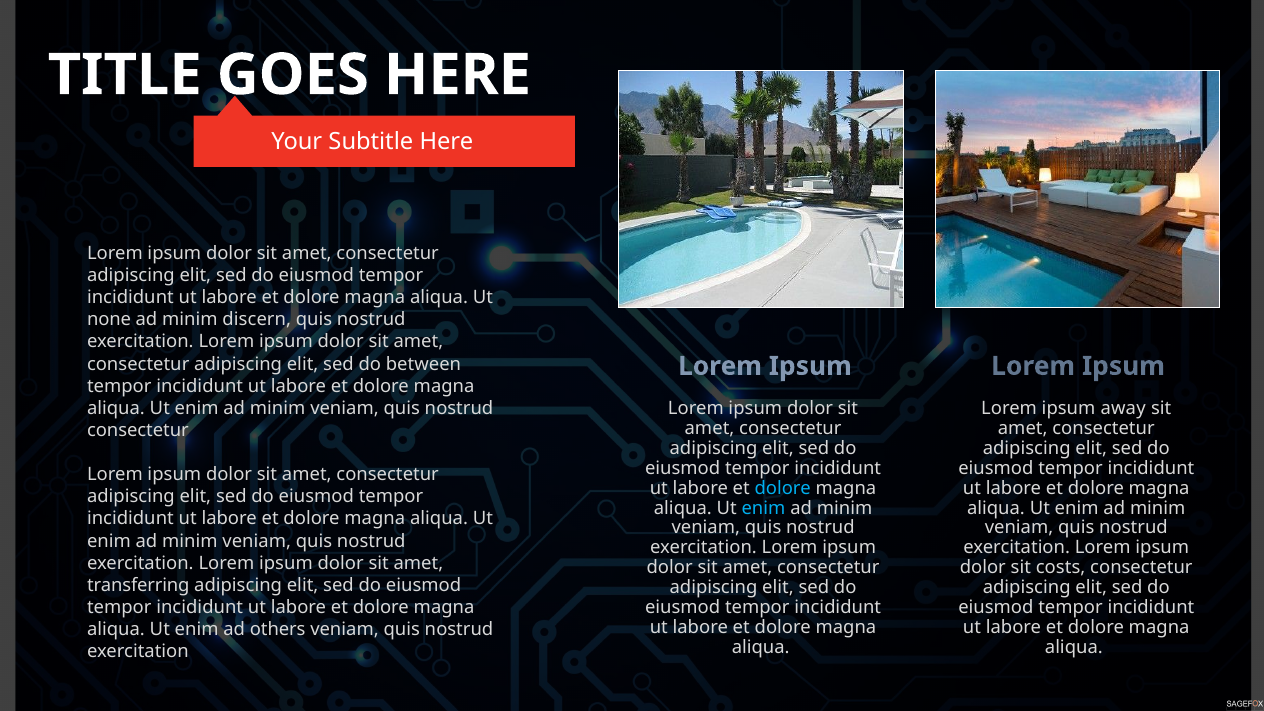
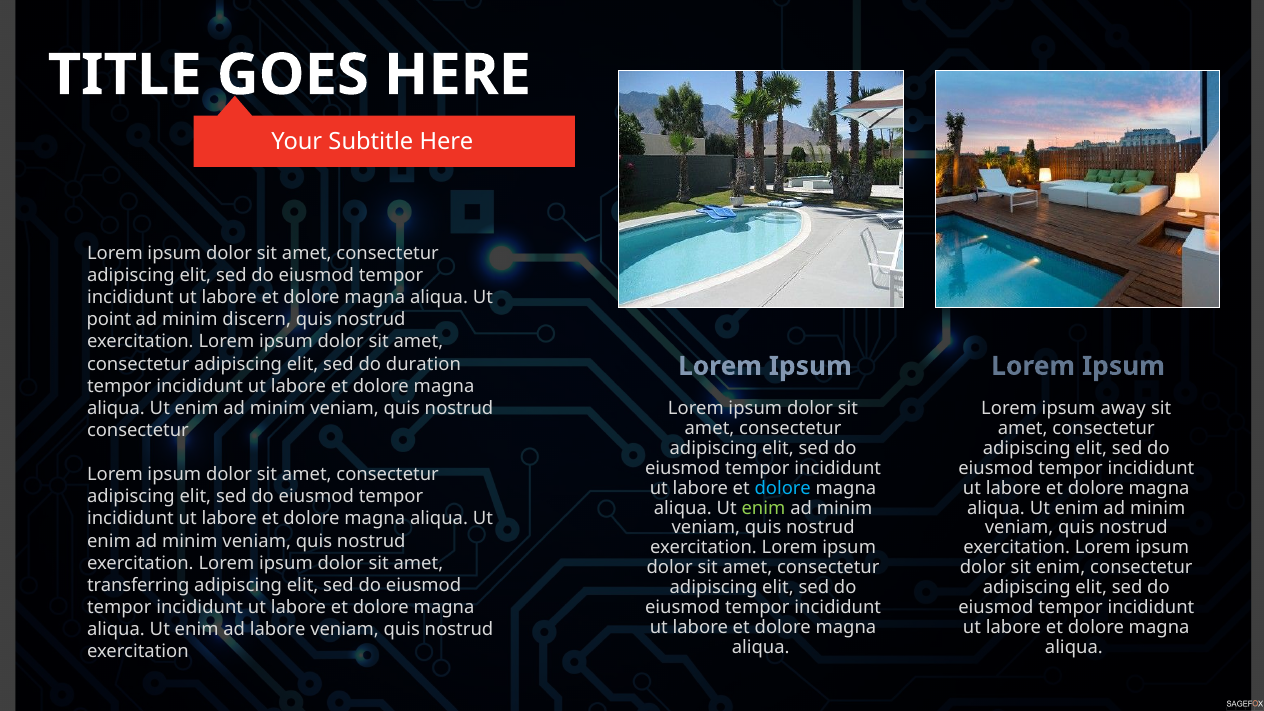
none: none -> point (109, 320)
between: between -> duration (423, 364)
enim colour: light blue -> light green (763, 508)
sit costs: costs -> enim (1060, 568)
ad others: others -> labore (278, 630)
